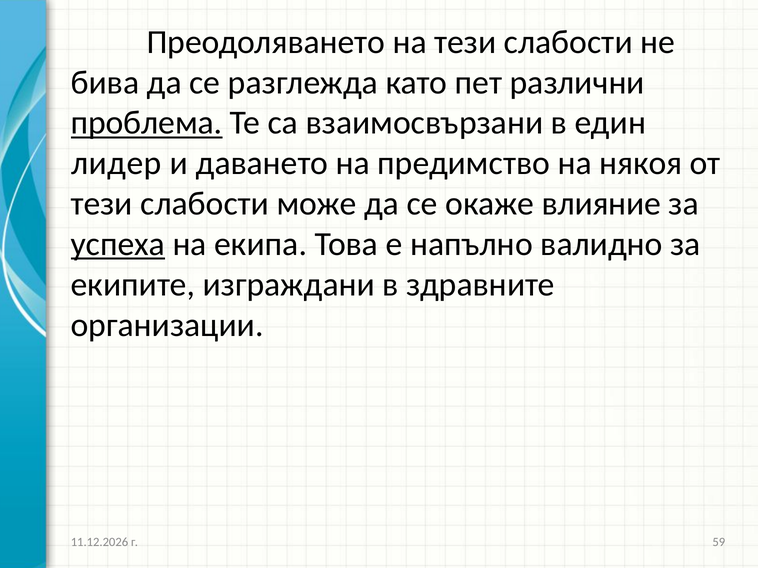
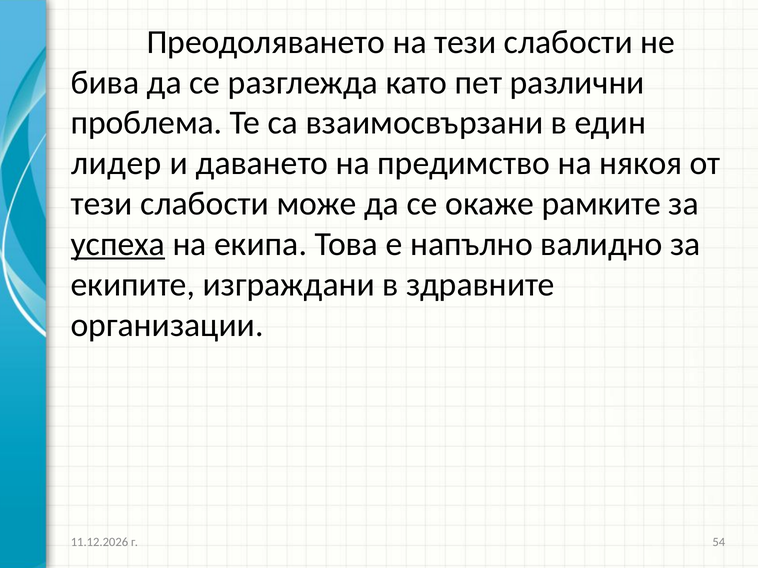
проблема underline: present -> none (147, 123)
влияние: влияние -> рамките (601, 204)
59: 59 -> 54 (719, 543)
